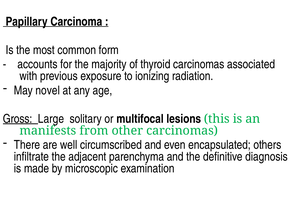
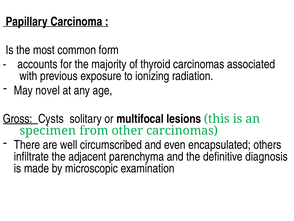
Large: Large -> Cysts (51, 119)
manifests: manifests -> specimen (48, 130)
